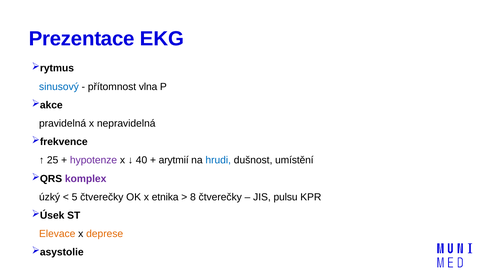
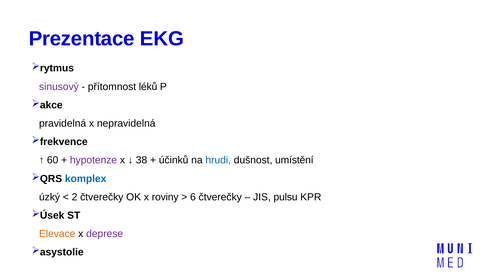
sinusový colour: blue -> purple (59, 87)
vlna: vlna -> léků (148, 87)
25: 25 -> 60 (53, 160)
40: 40 -> 38 (142, 160)
arytmií: arytmií -> účinků (174, 160)
komplex colour: purple -> blue (86, 178)
5: 5 -> 2 (75, 197)
etnika: etnika -> roviny (165, 197)
8: 8 -> 6 (193, 197)
deprese colour: orange -> purple (105, 234)
